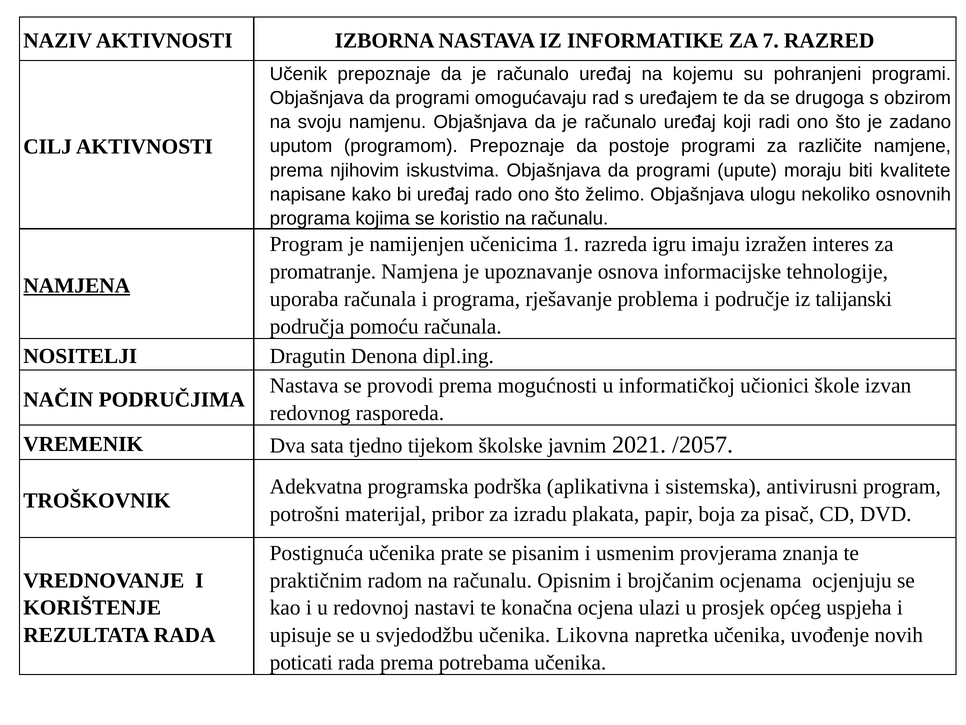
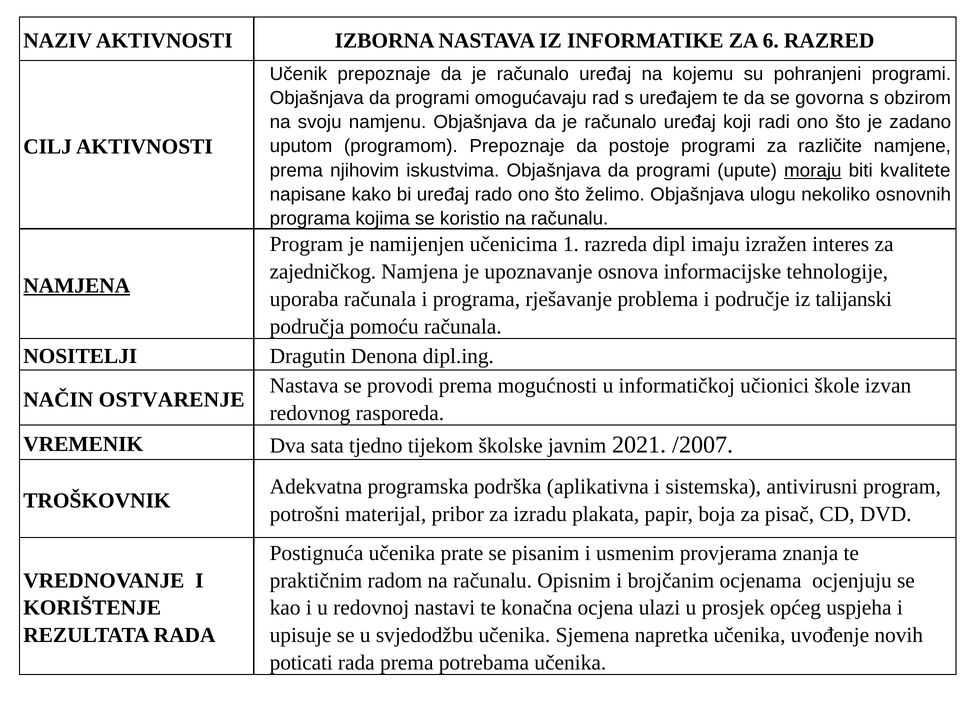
7: 7 -> 6 (771, 41)
drugoga: drugoga -> govorna (830, 98)
moraju underline: none -> present (813, 170)
igru: igru -> dipl (669, 244)
promatranje: promatranje -> zajedničkog (323, 272)
PODRUČJIMA: PODRUČJIMA -> OSTVARENJE (172, 399)
/2057: /2057 -> /2007 (703, 444)
Likovna: Likovna -> Sjemena (593, 635)
